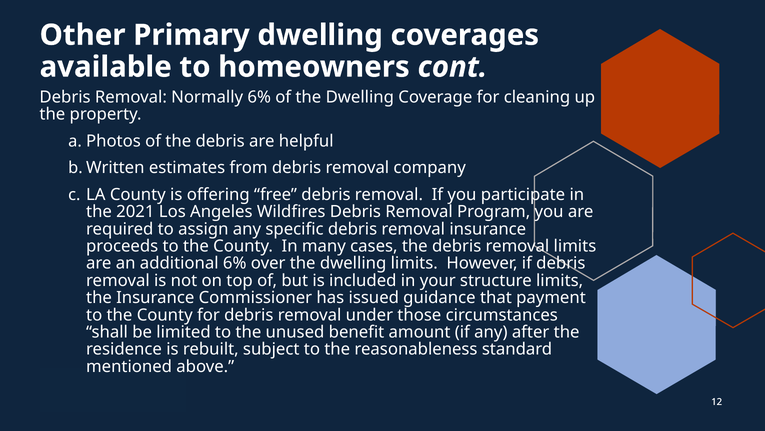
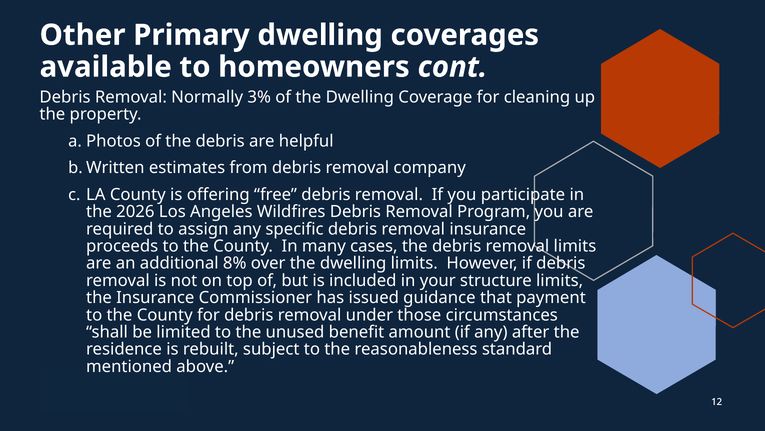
Normally 6%: 6% -> 3% (259, 97)
2021: 2021 -> 2026 (135, 211)
additional 6%: 6% -> 8% (235, 263)
